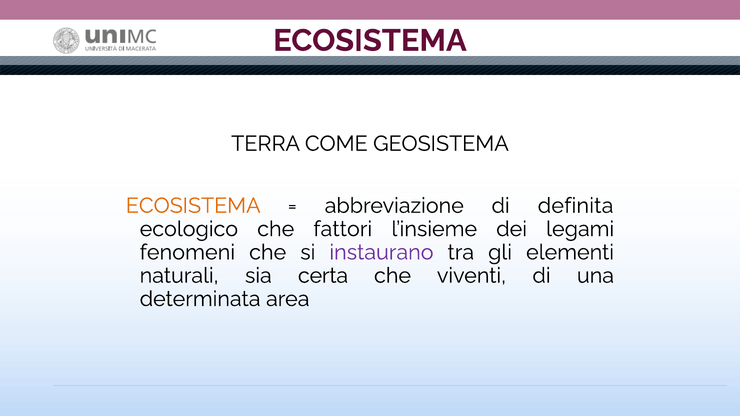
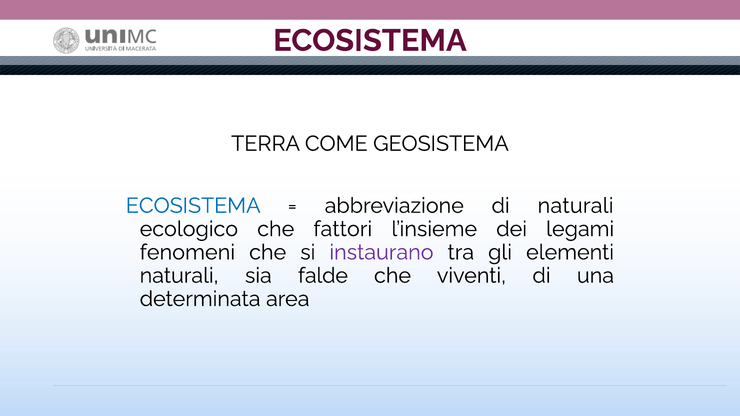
ECOSISTEMA colour: orange -> blue (193, 206)
di definita: definita -> naturali (576, 206)
certa: certa -> falde (323, 276)
